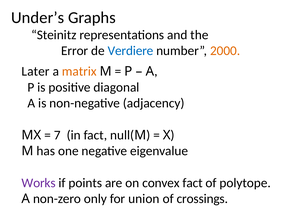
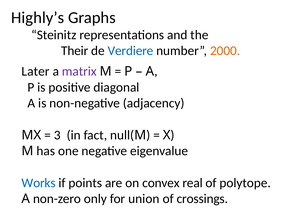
Under’s: Under’s -> Highly’s (38, 18)
Error: Error -> Their (75, 51)
matrix colour: orange -> purple (79, 71)
7: 7 -> 3 (57, 135)
Works colour: purple -> blue (39, 182)
convex fact: fact -> real (193, 182)
